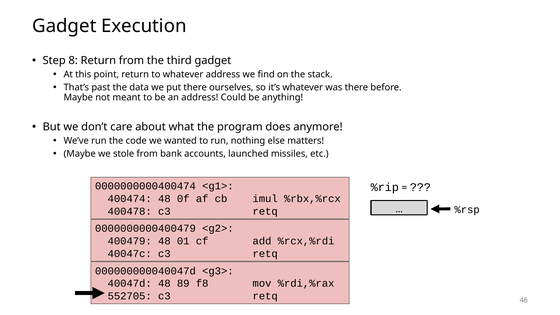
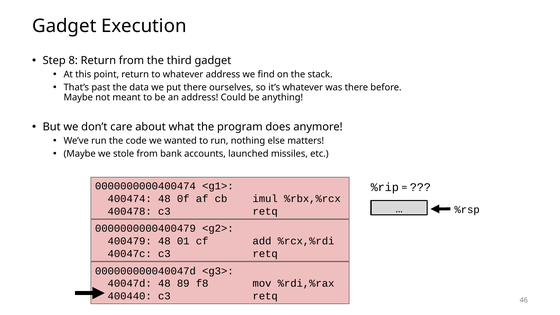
552705: 552705 -> 400440 (130, 296)
